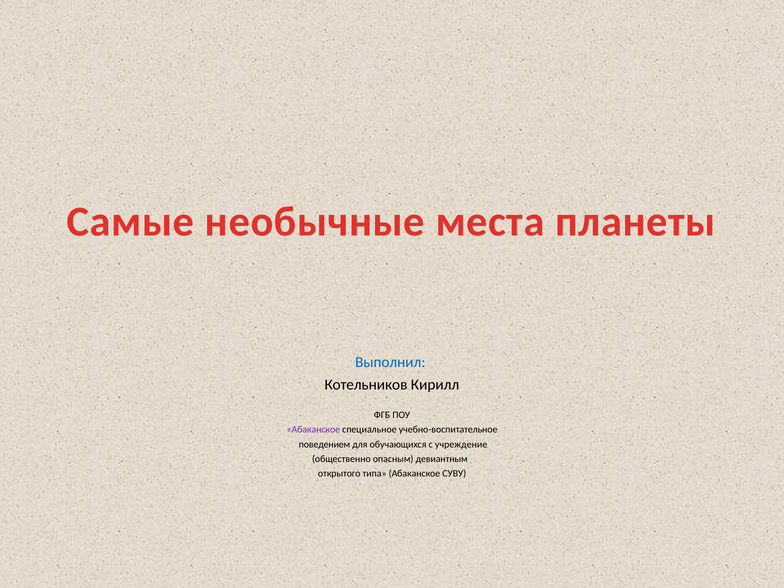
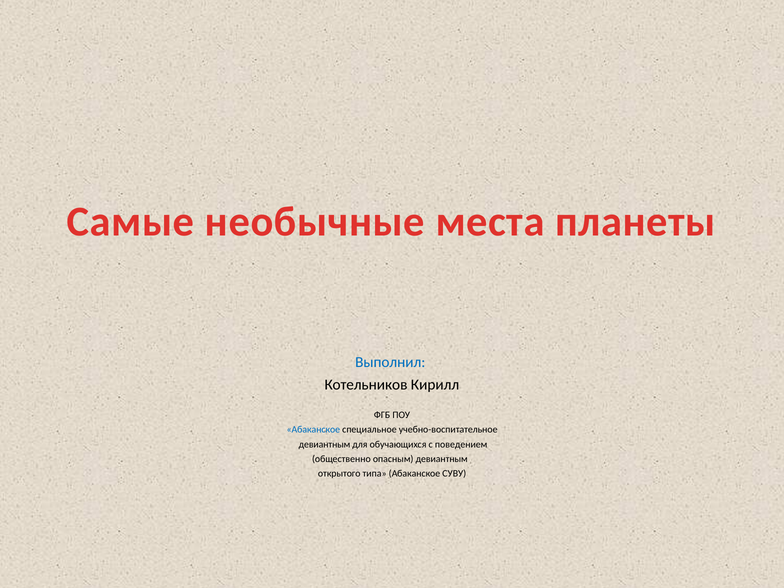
Абаканское colour: purple -> blue (313, 430)
поведением: поведением -> девиантным (325, 444)
учреждение: учреждение -> поведением (461, 444)
